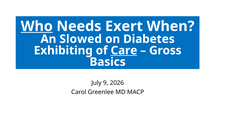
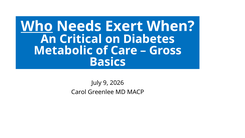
Slowed: Slowed -> Critical (81, 39)
Exhibiting: Exhibiting -> Metabolic (63, 50)
Care underline: present -> none (124, 50)
